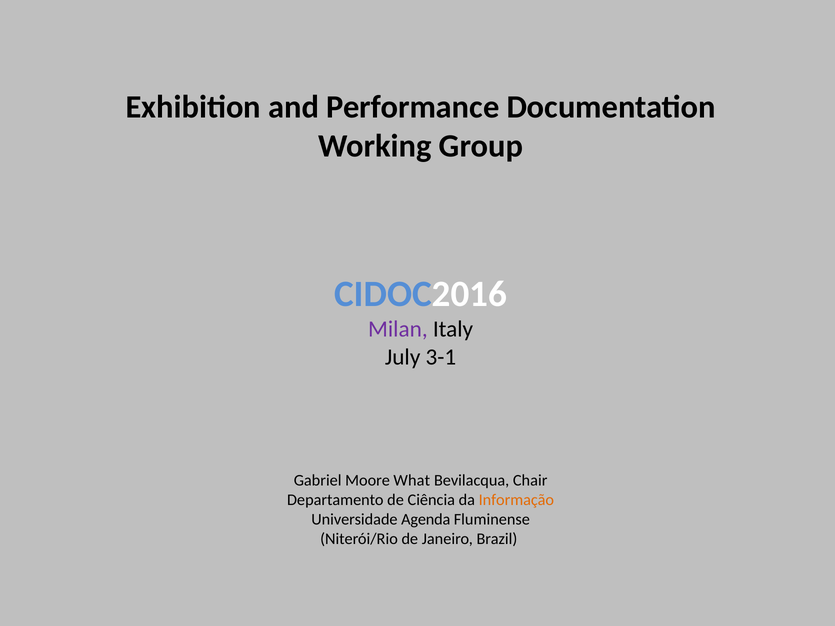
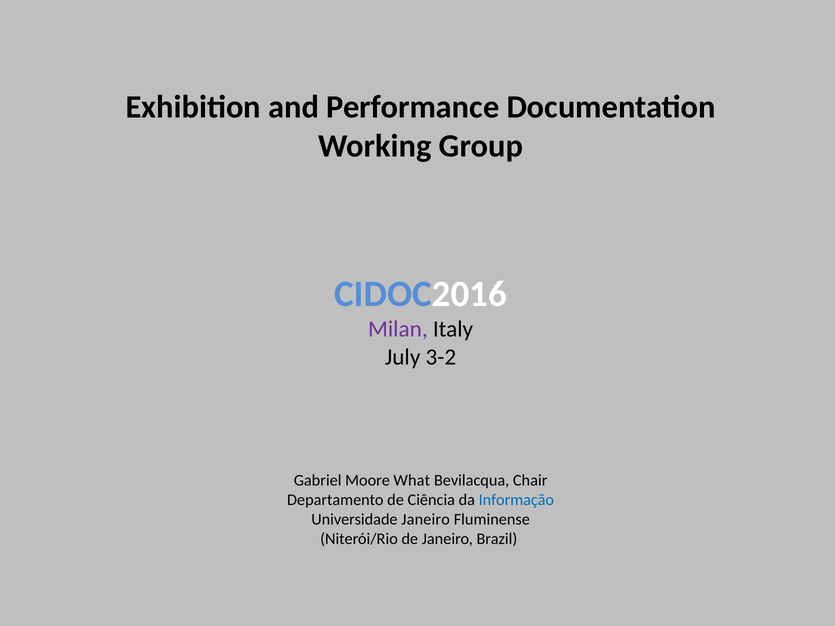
3-1: 3-1 -> 3-2 (441, 357)
Informação colour: orange -> blue (516, 500)
Universidade Agenda: Agenda -> Janeiro (426, 519)
